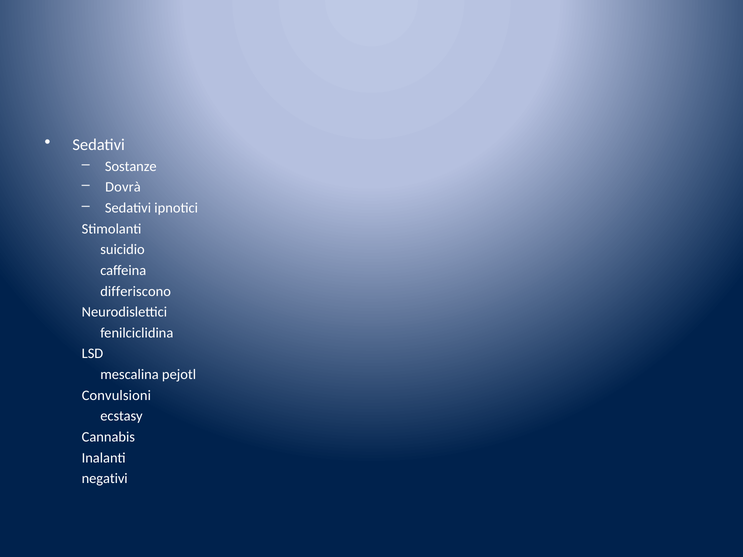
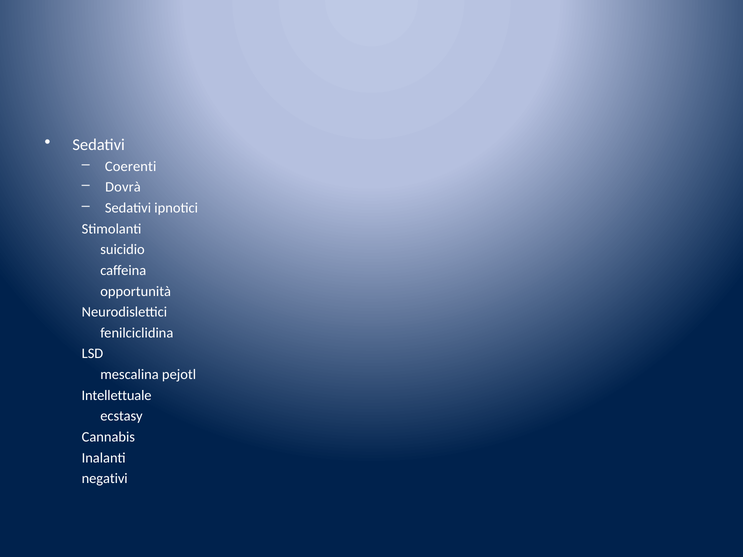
Sostanze: Sostanze -> Coerenti (131, 166)
differiscono: differiscono -> opportunità (136, 291)
Convulsioni: Convulsioni -> Intellettuale (117, 396)
